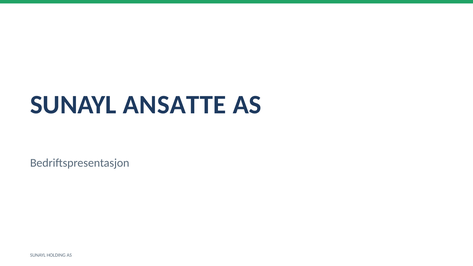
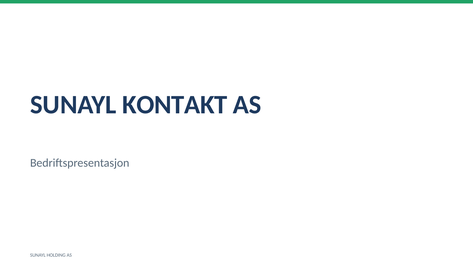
ANSATTE: ANSATTE -> KONTAKT (175, 105)
